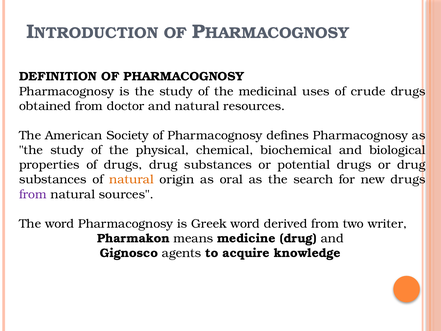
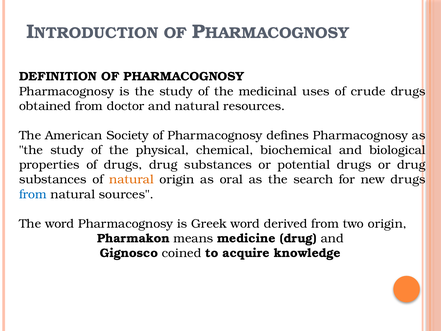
from colour: purple -> blue (33, 194)
two writer: writer -> origin (387, 224)
agents: agents -> coined (182, 253)
